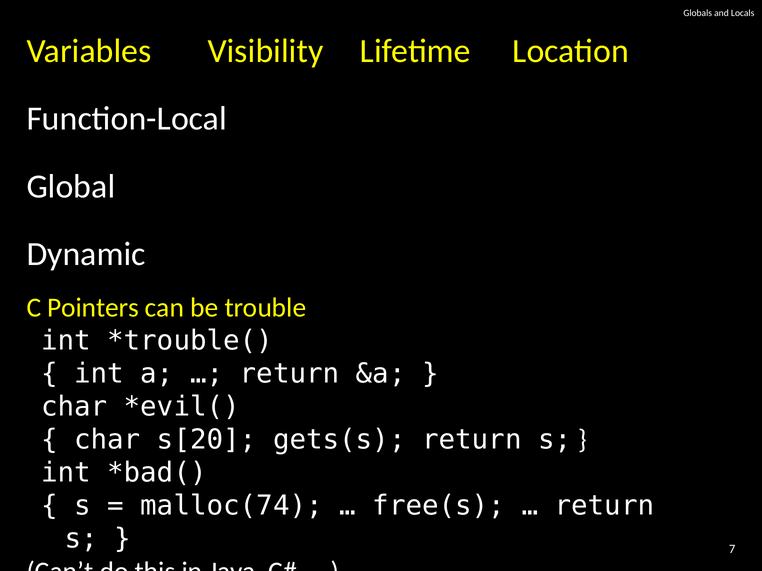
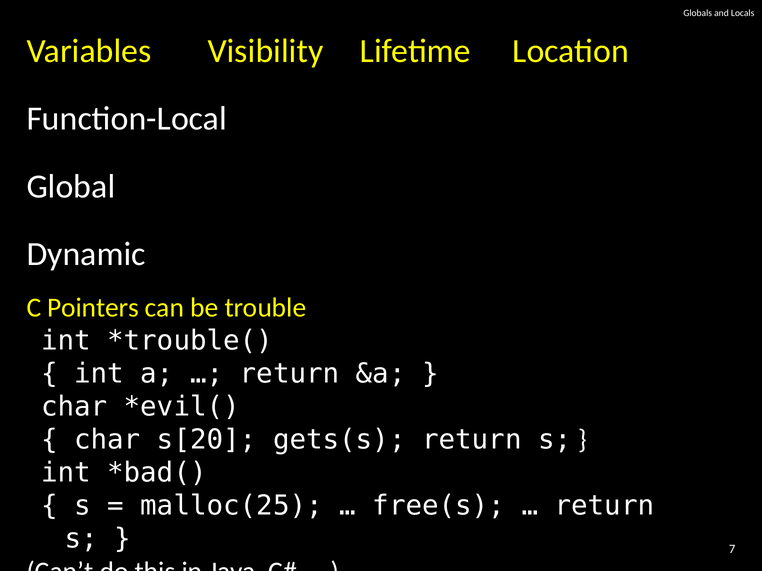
malloc(74: malloc(74 -> malloc(25 (232, 506)
